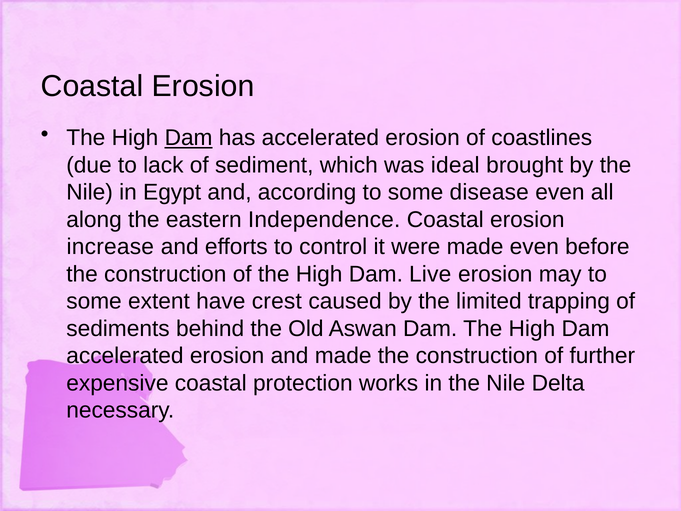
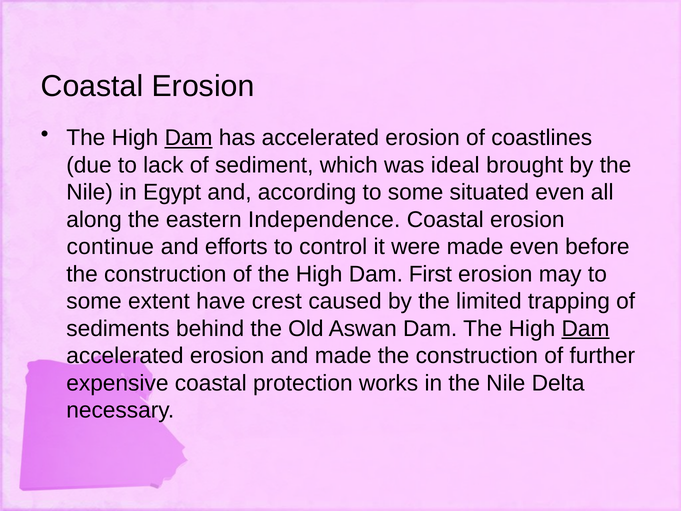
disease: disease -> situated (489, 192)
increase: increase -> continue (110, 247)
Live: Live -> First (430, 274)
Dam underline: none -> present (586, 328)
